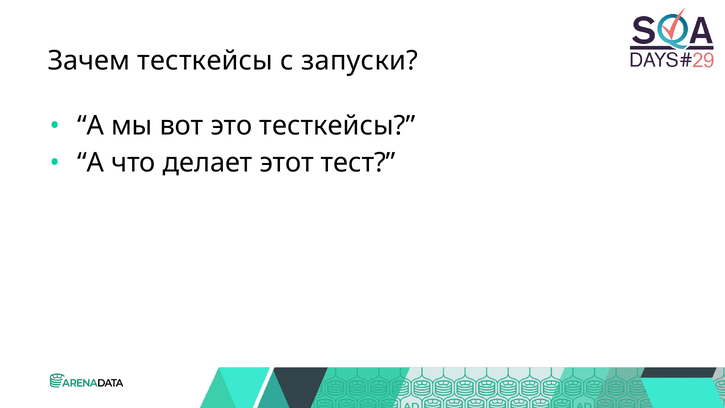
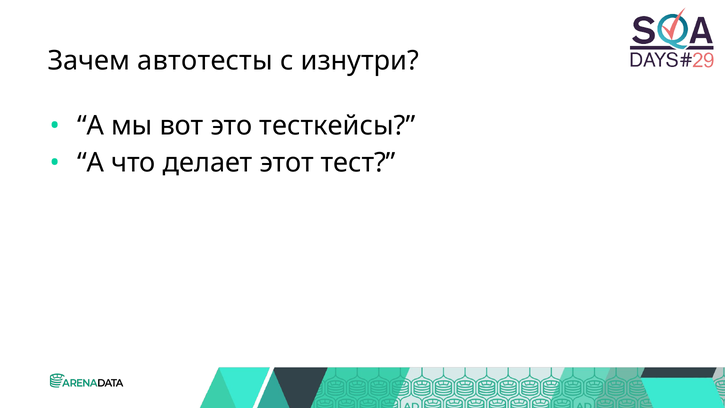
Зачем тесткейсы: тесткейсы -> автотесты (205, 61)
запуски: запуски -> изнутри (360, 61)
